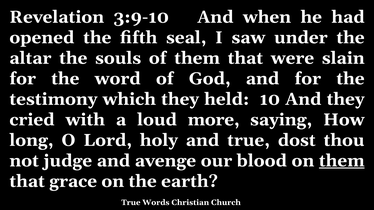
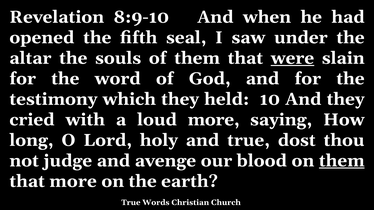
3:9-10: 3:9-10 -> 8:9-10 (141, 17)
were underline: none -> present (292, 58)
that grace: grace -> more (73, 182)
